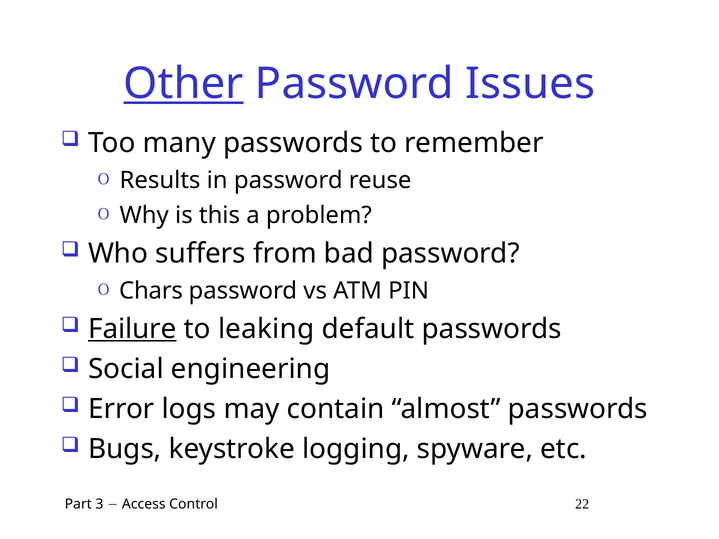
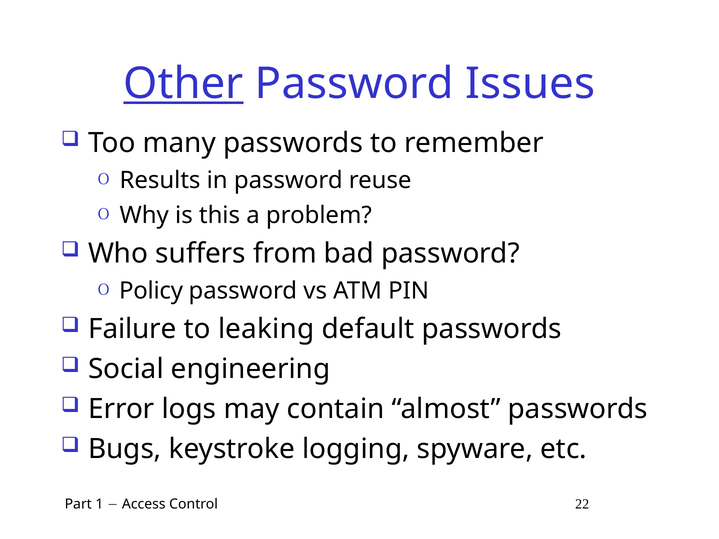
Chars: Chars -> Policy (151, 291)
Failure underline: present -> none (132, 329)
3: 3 -> 1 (99, 504)
